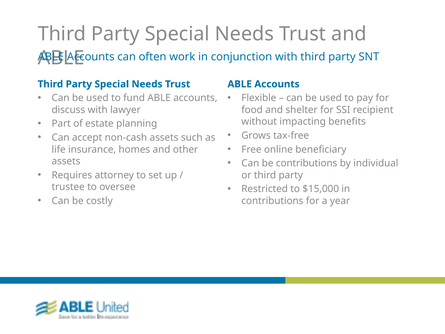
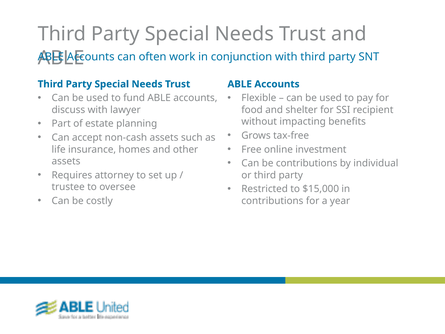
beneficiary: beneficiary -> investment (321, 149)
